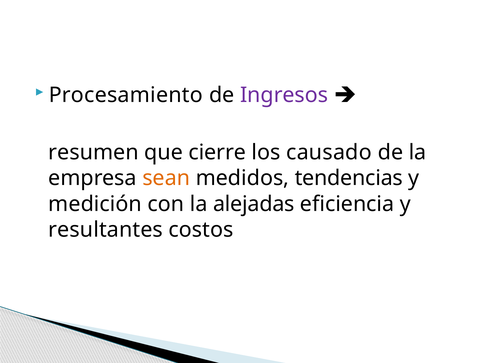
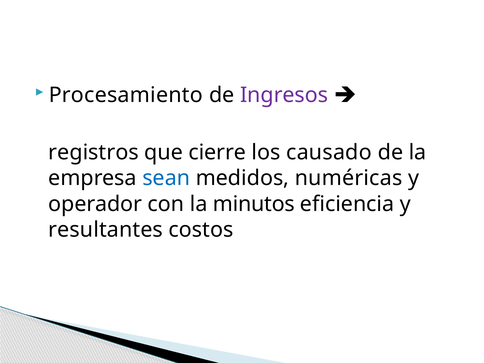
resumen: resumen -> registros (94, 152)
sean colour: orange -> blue (166, 178)
tendencias: tendencias -> numéricas (349, 178)
medición: medición -> operador (95, 204)
alejadas: alejadas -> minutos (254, 204)
